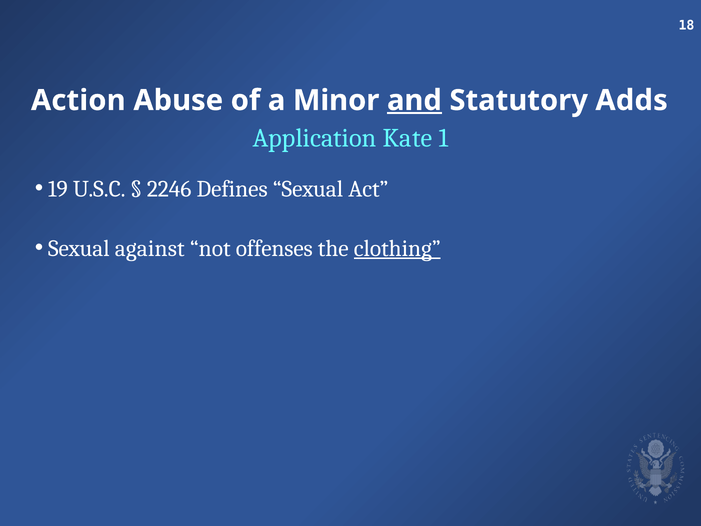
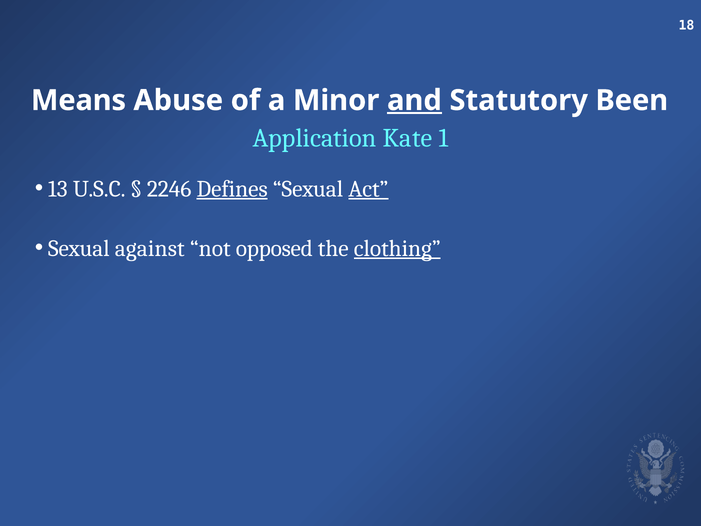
Action: Action -> Means (79, 100)
Adds: Adds -> Been (632, 100)
19: 19 -> 13 (58, 189)
Defines underline: none -> present (232, 189)
Act underline: none -> present (368, 189)
offenses: offenses -> opposed (274, 248)
